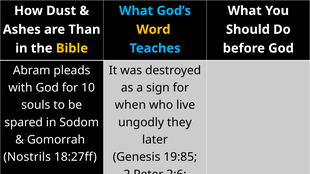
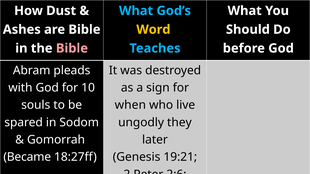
are Than: Than -> Bible (84, 30)
Bible colour: yellow -> pink (72, 48)
Nostrils: Nostrils -> Became (27, 157)
19:85: 19:85 -> 19:21 (180, 157)
